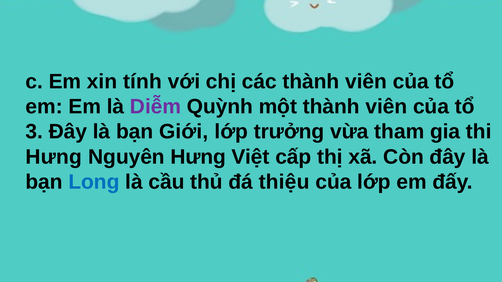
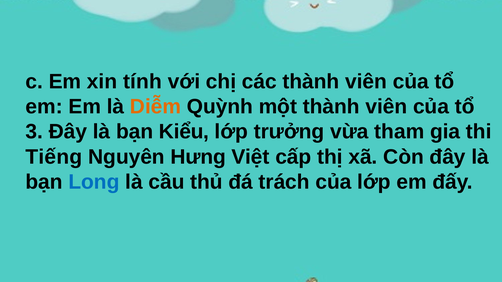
Diễm colour: purple -> orange (155, 107)
Giới: Giới -> Kiểu (184, 132)
Hưng: Hưng -> Tiếng (54, 157)
thiệu: thiệu -> trách (284, 182)
